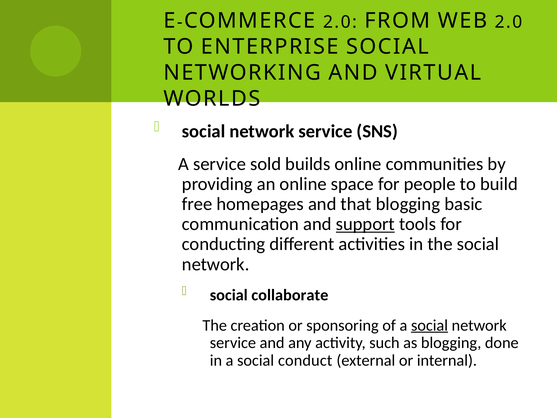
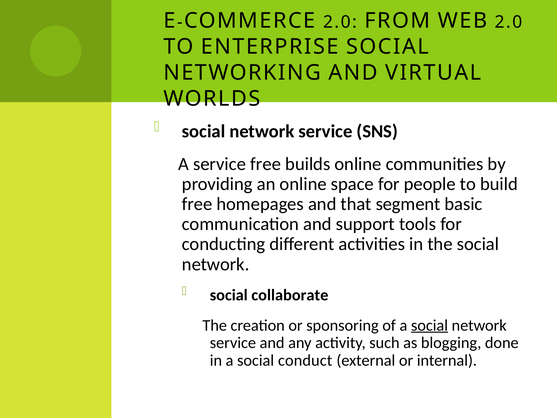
service sold: sold -> free (266, 164)
that blogging: blogging -> segment (408, 204)
support underline: present -> none (365, 224)
